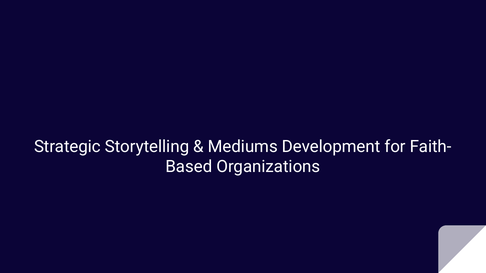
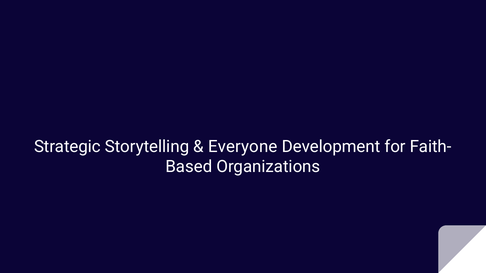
Mediums: Mediums -> Everyone (243, 147)
